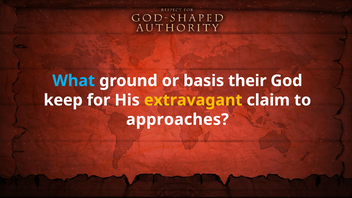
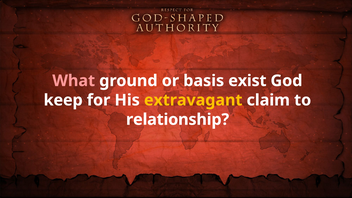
What colour: light blue -> pink (74, 81)
their: their -> exist (247, 81)
approaches: approaches -> relationship (178, 120)
